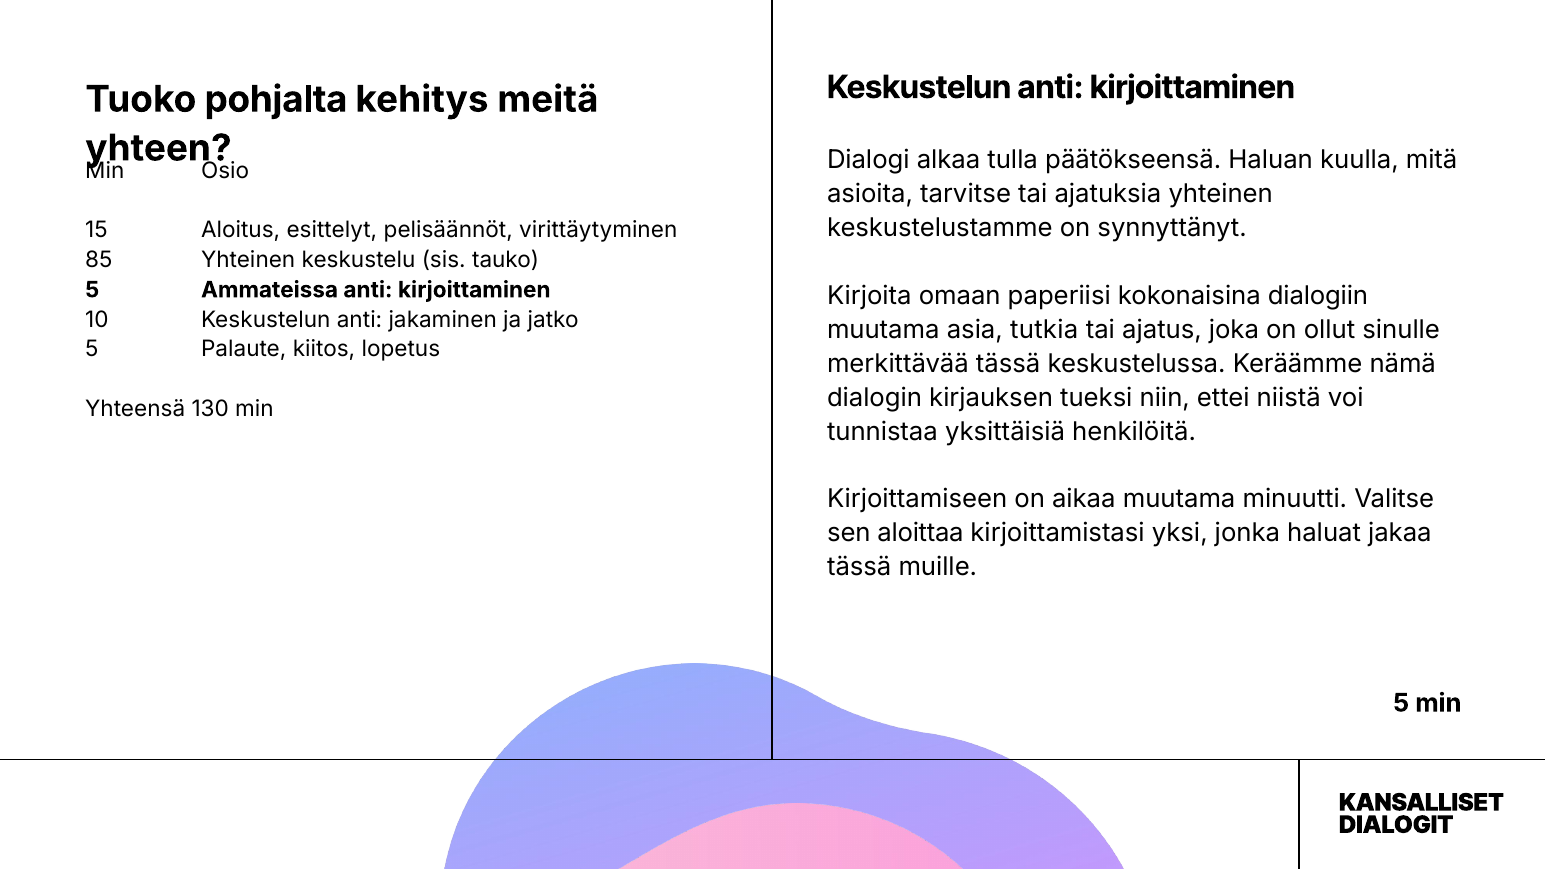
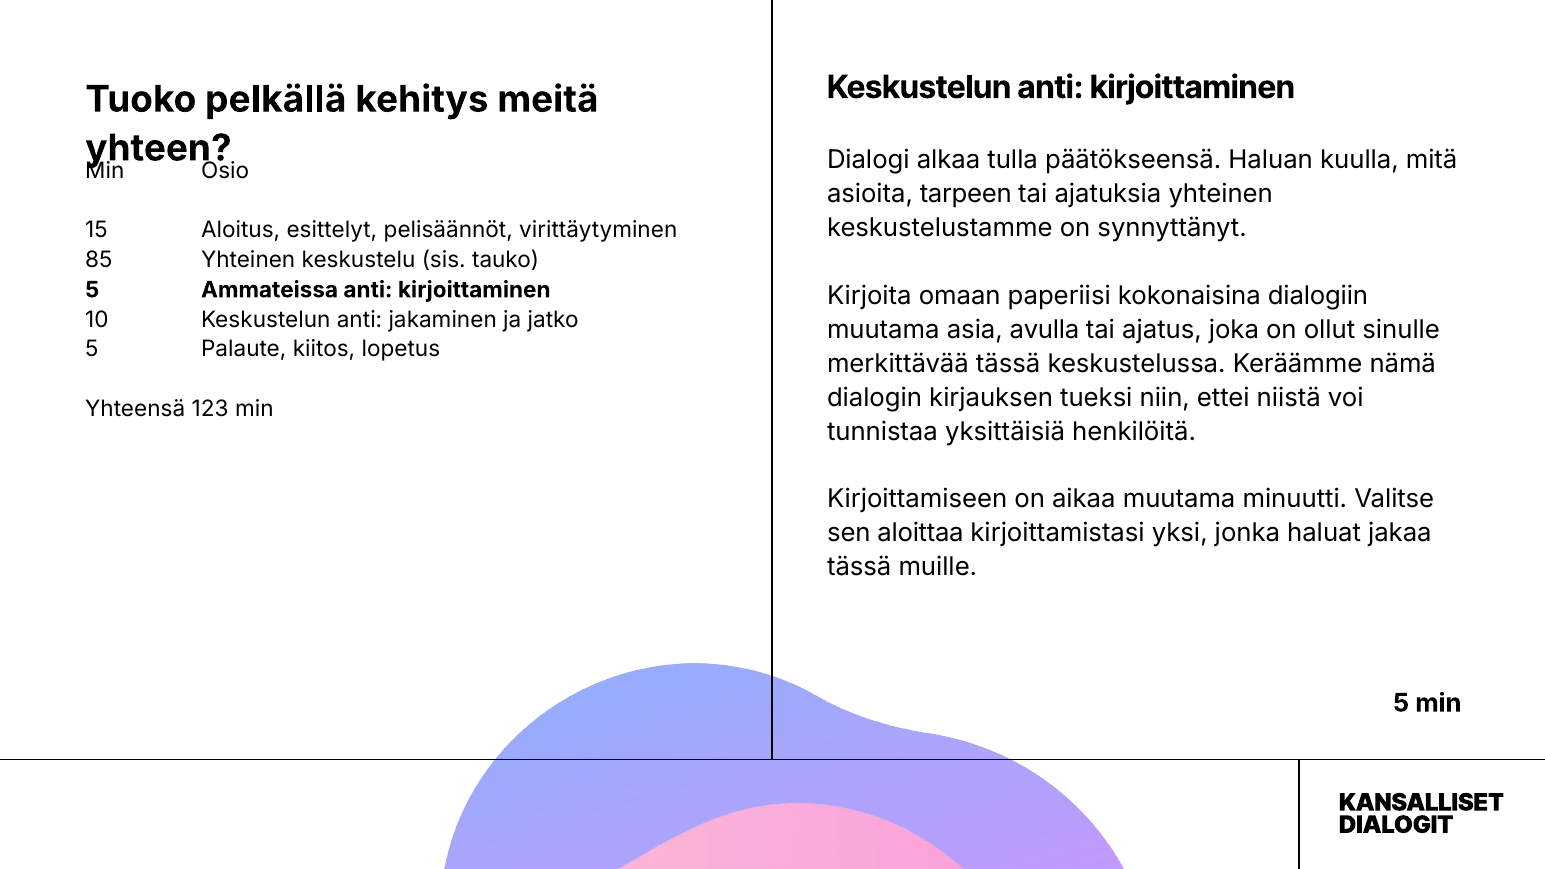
pohjalta: pohjalta -> pelkällä (276, 99)
tarvitse: tarvitse -> tarpeen (966, 194)
tutkia: tutkia -> avulla (1044, 330)
130: 130 -> 123 (210, 409)
